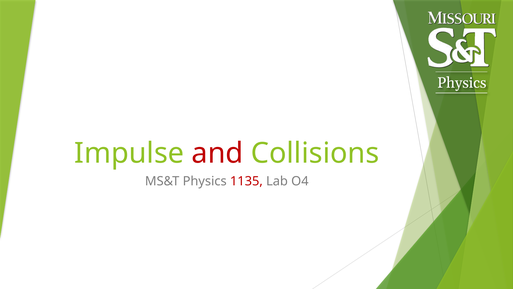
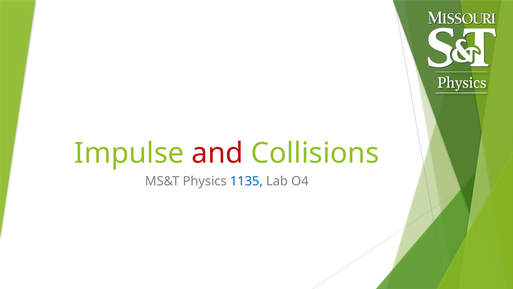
1135 colour: red -> blue (246, 181)
